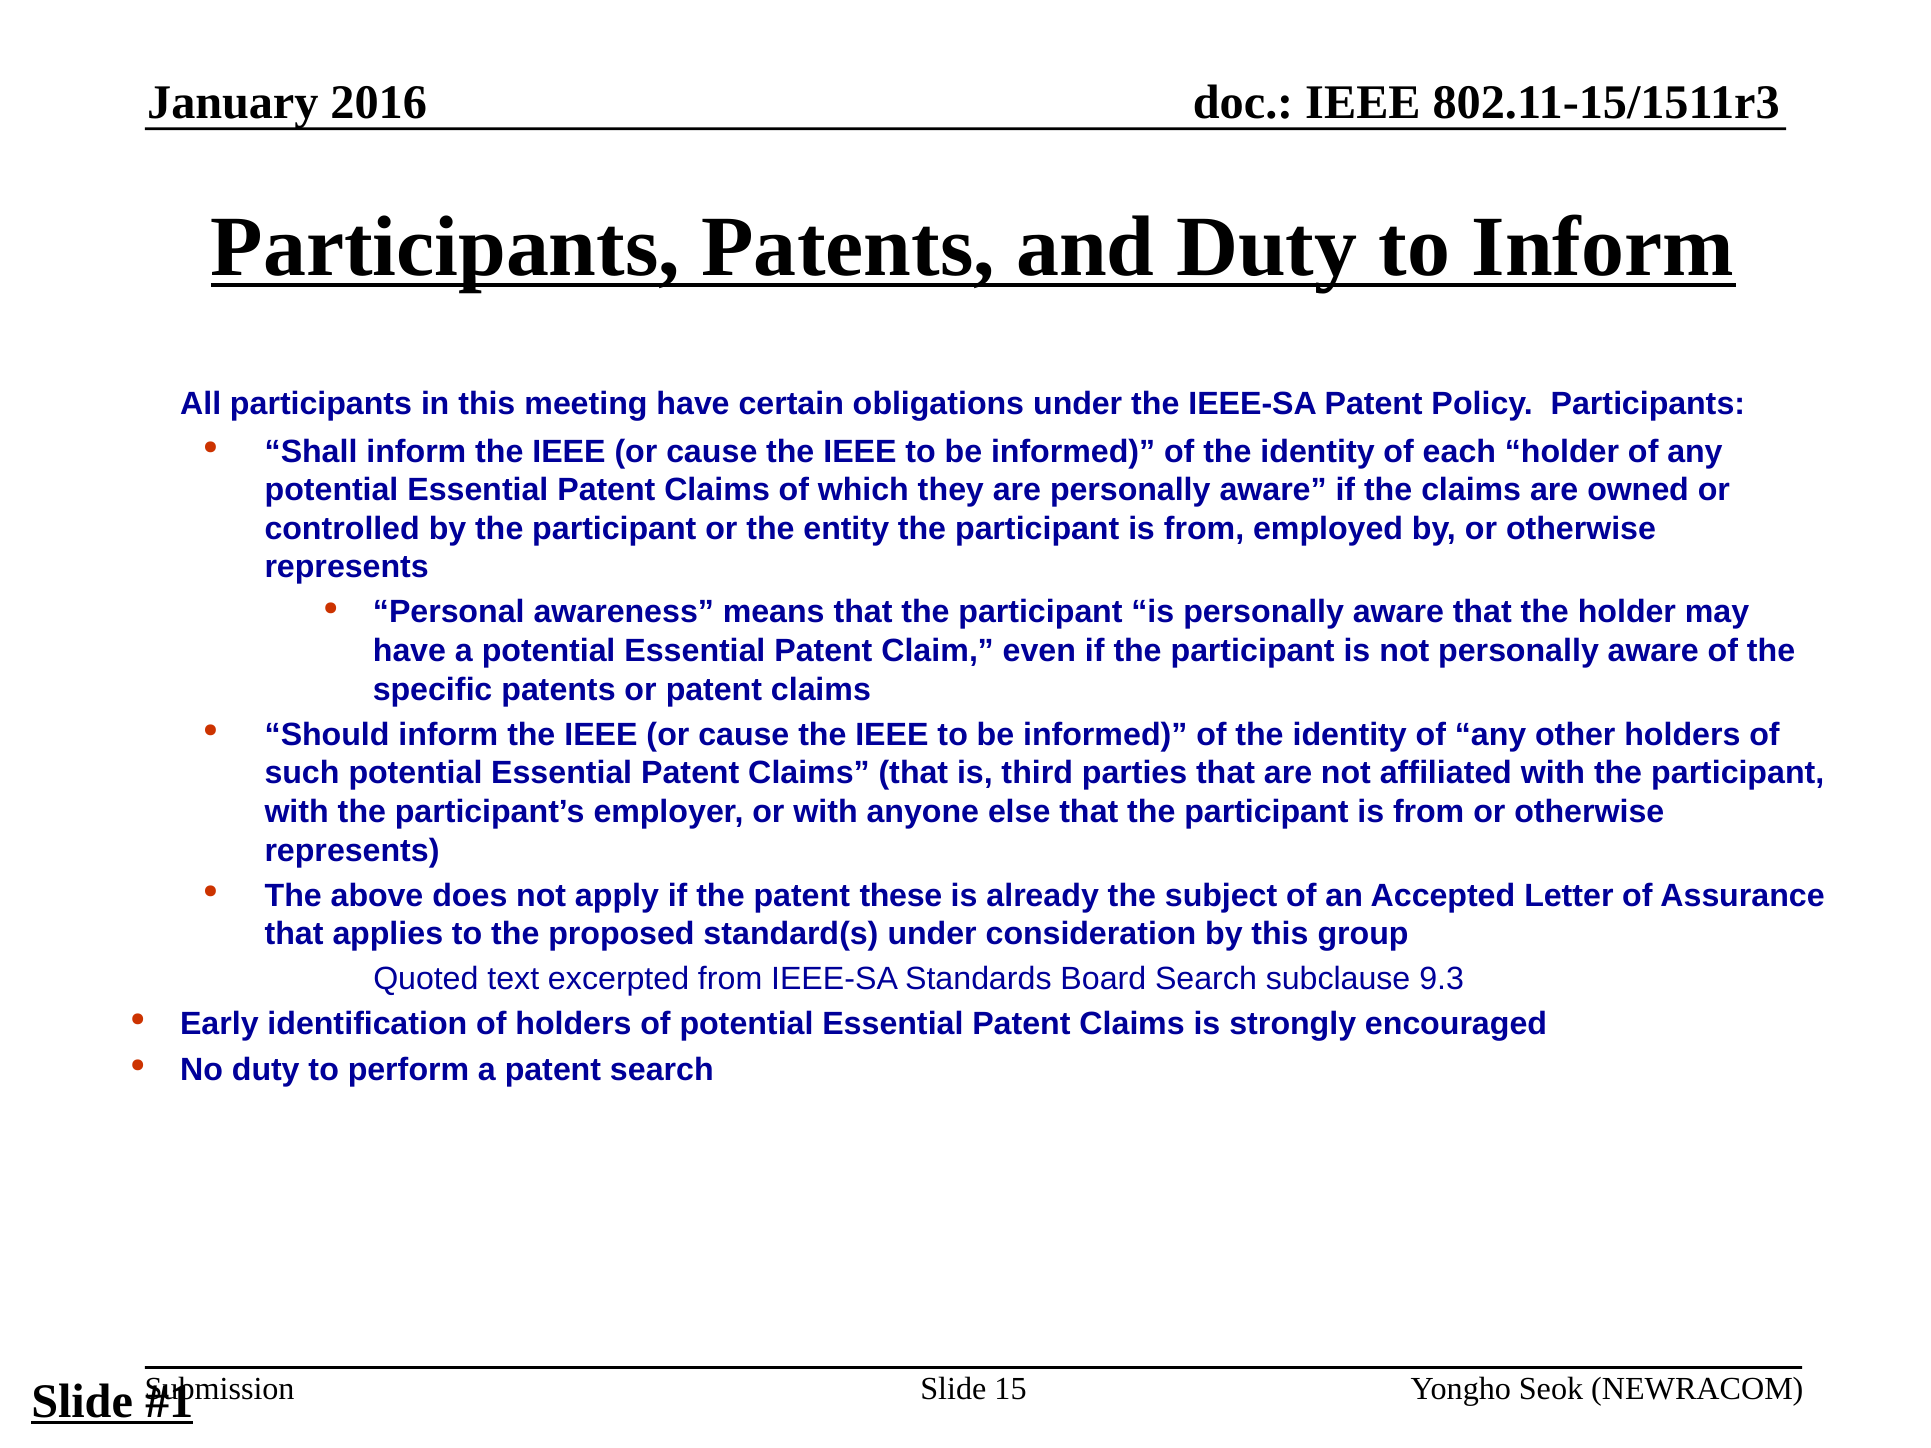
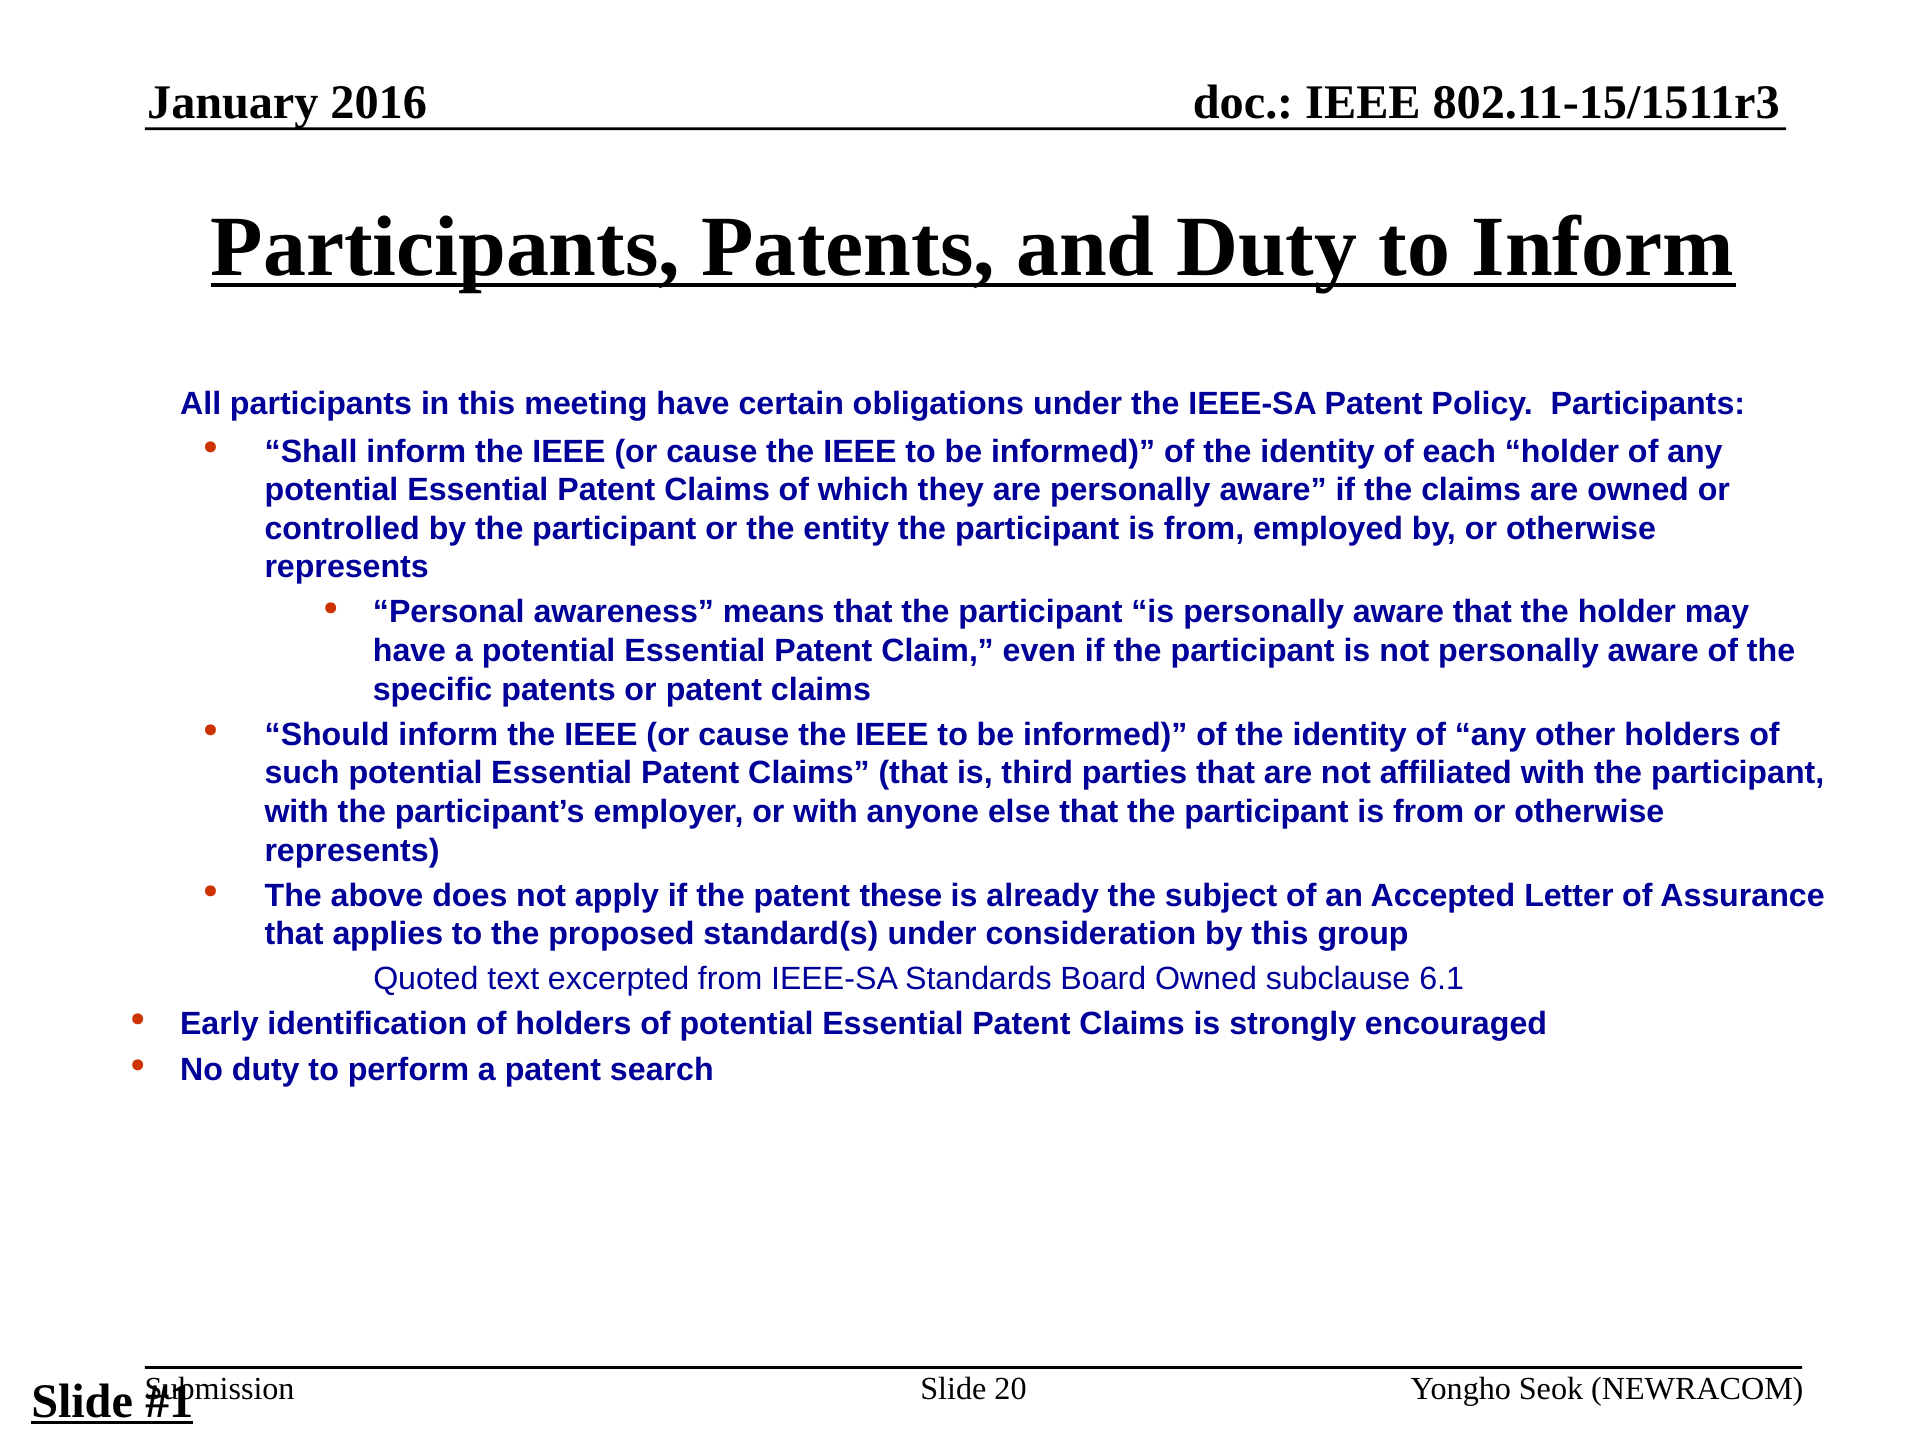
Board Search: Search -> Owned (1206, 979)
9.3: 9.3 -> 6.1 (1442, 979)
15: 15 -> 20 (1011, 1389)
